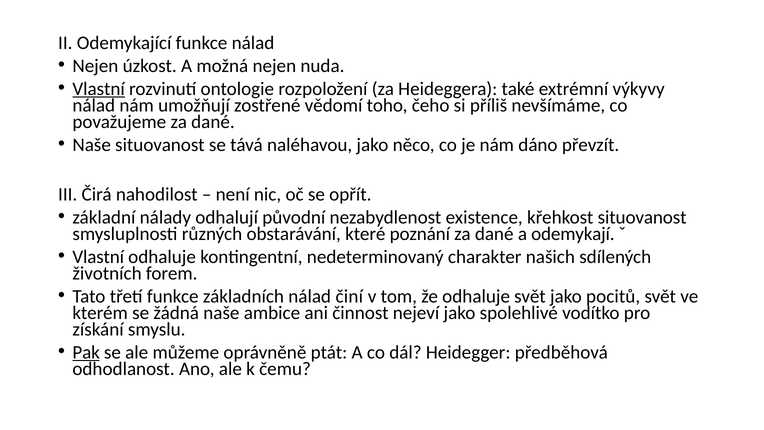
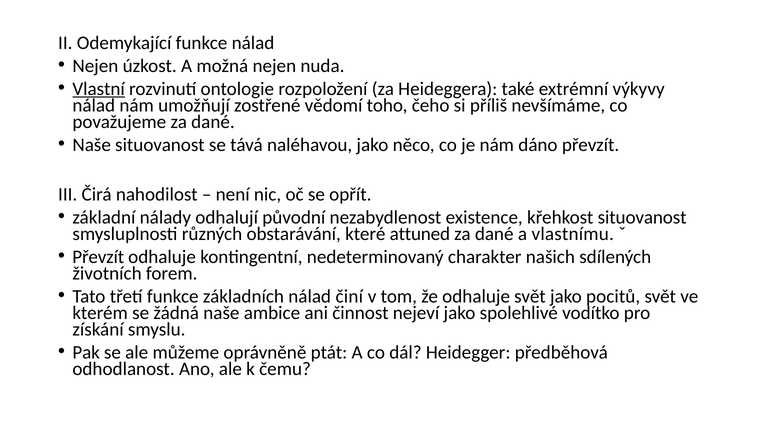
poznání: poznání -> attuned (420, 234)
odemykají: odemykají -> vlastnímu (573, 234)
Vlastní: Vlastní -> Převzít (98, 257)
Pak underline: present -> none (86, 352)
